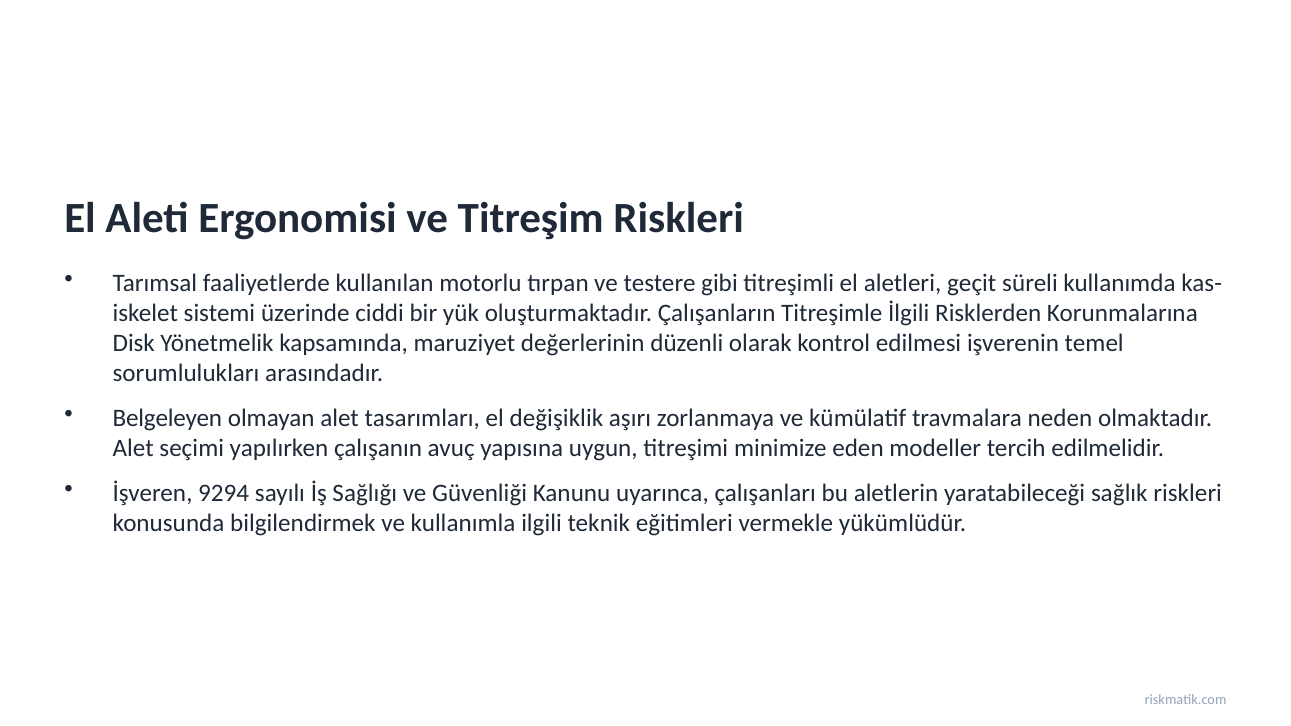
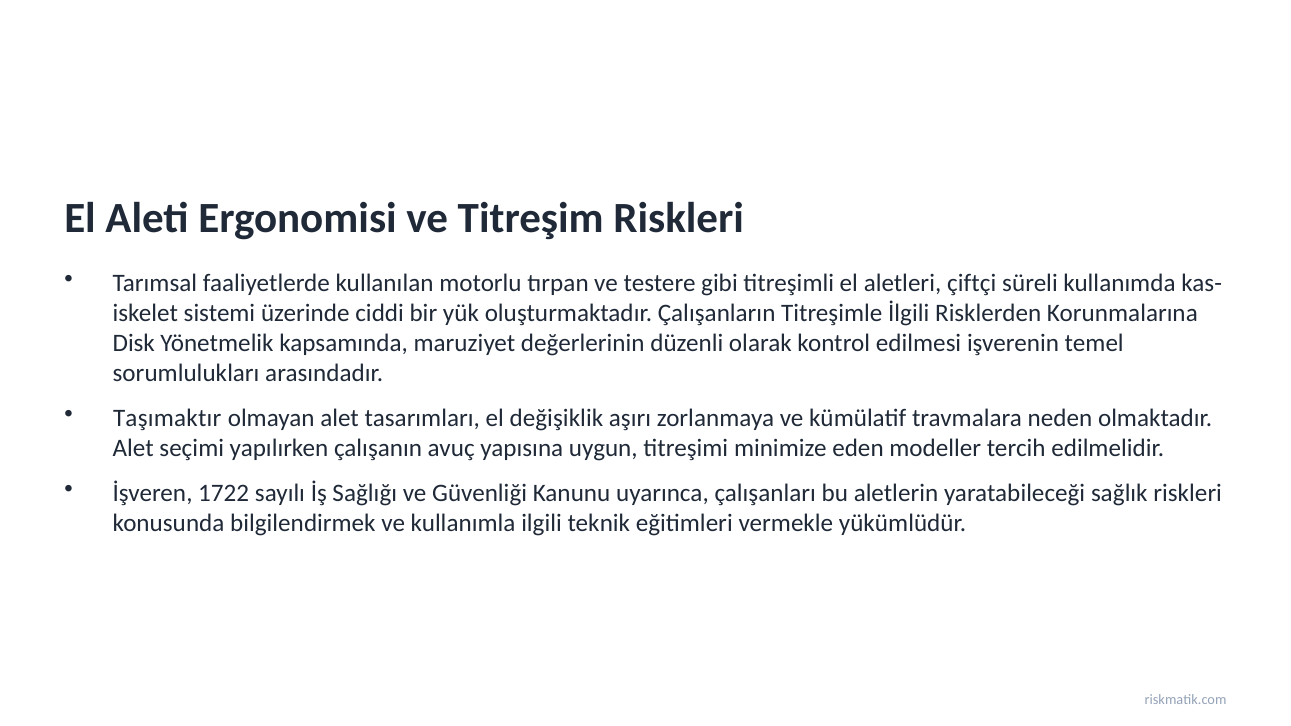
geçit: geçit -> çiftçi (972, 283)
Belgeleyen: Belgeleyen -> Taşımaktır (167, 418)
9294: 9294 -> 1722 (224, 493)
